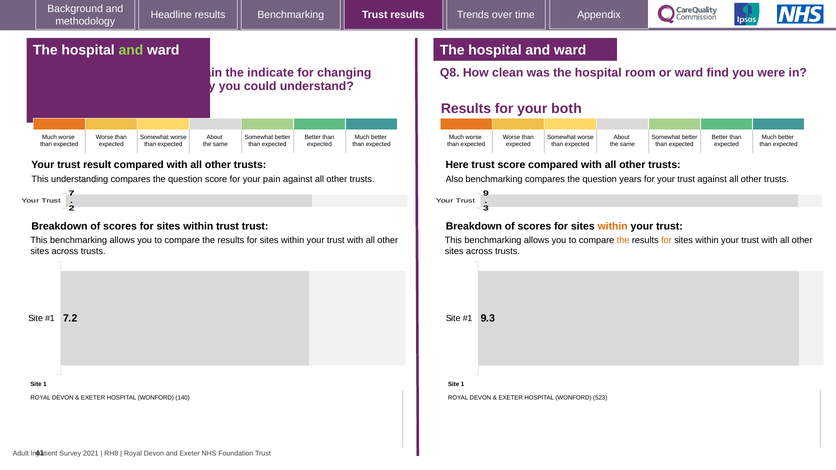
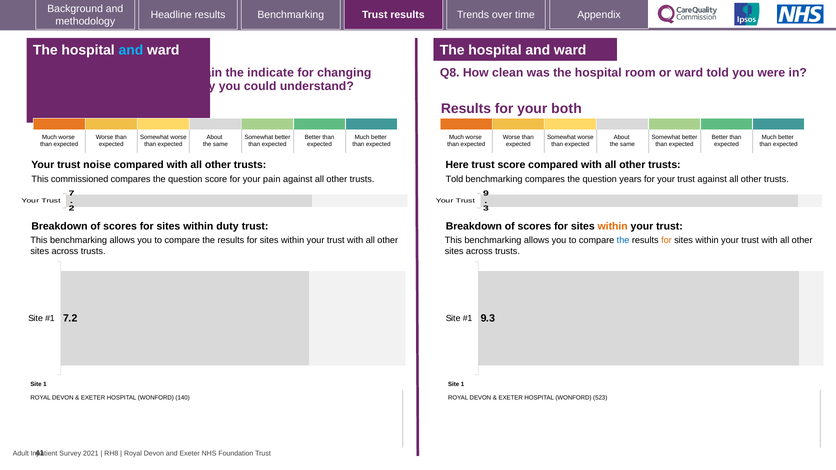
and colour: light green -> light blue (131, 50)
ward find: find -> told (718, 73)
result: result -> noise (97, 165)
understanding: understanding -> commissioned (80, 180)
Also: Also -> Told (454, 180)
within trust: trust -> duty (227, 226)
the colour: orange -> blue (623, 240)
